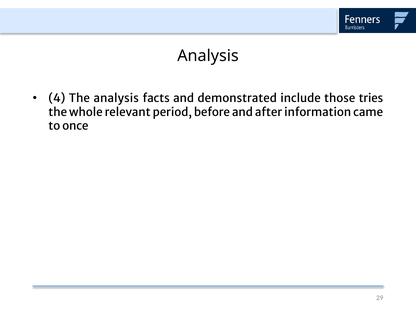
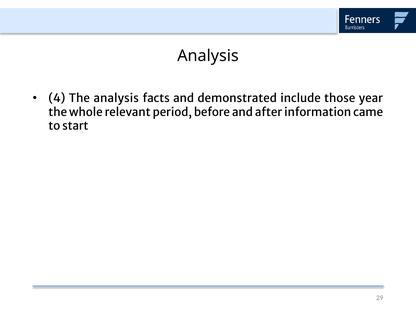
tries: tries -> year (371, 98)
once: once -> start (75, 126)
